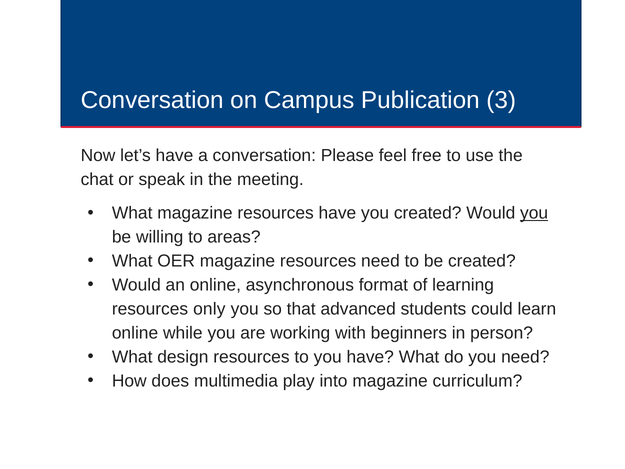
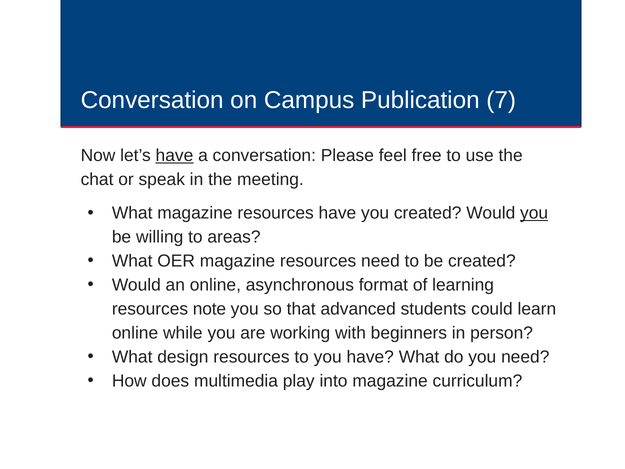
3: 3 -> 7 (501, 100)
have underline: none -> present (174, 156)
only: only -> note (209, 309)
